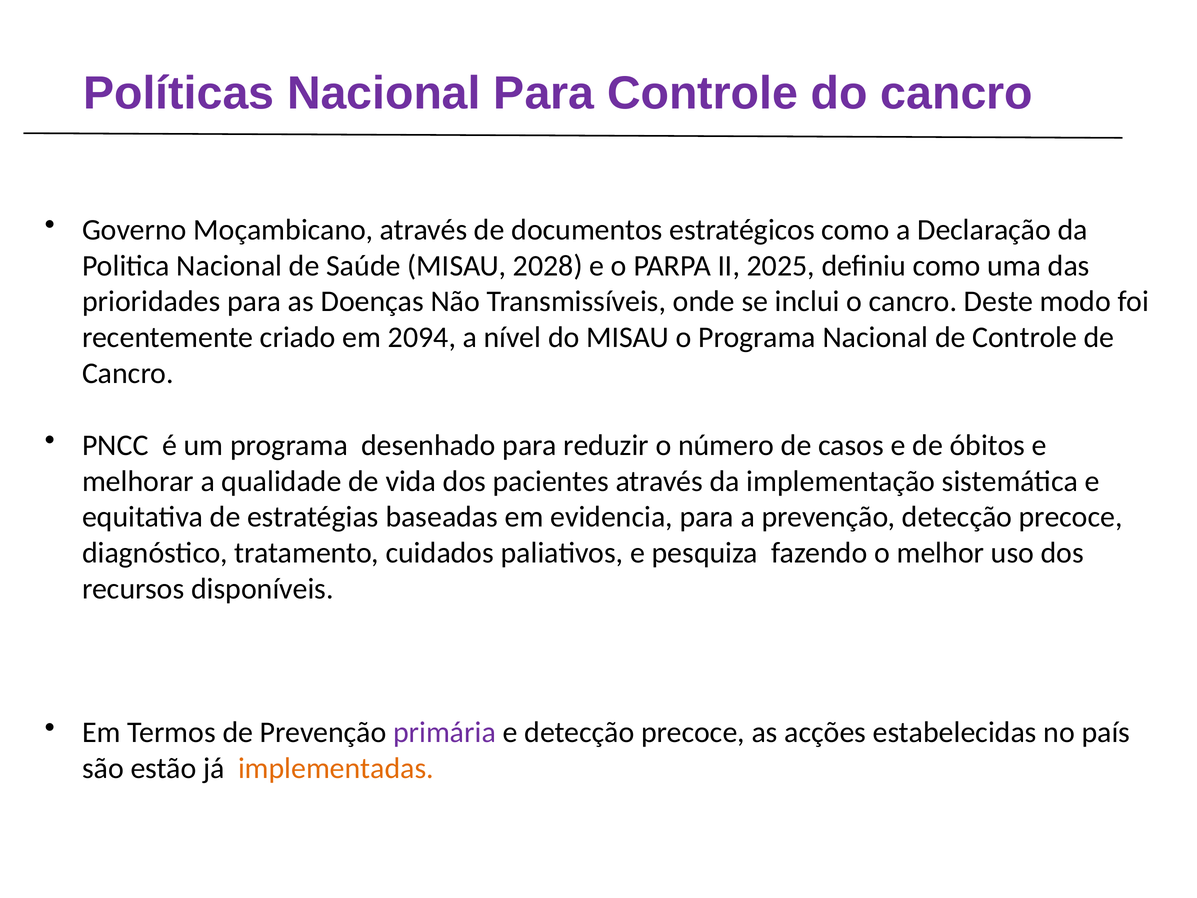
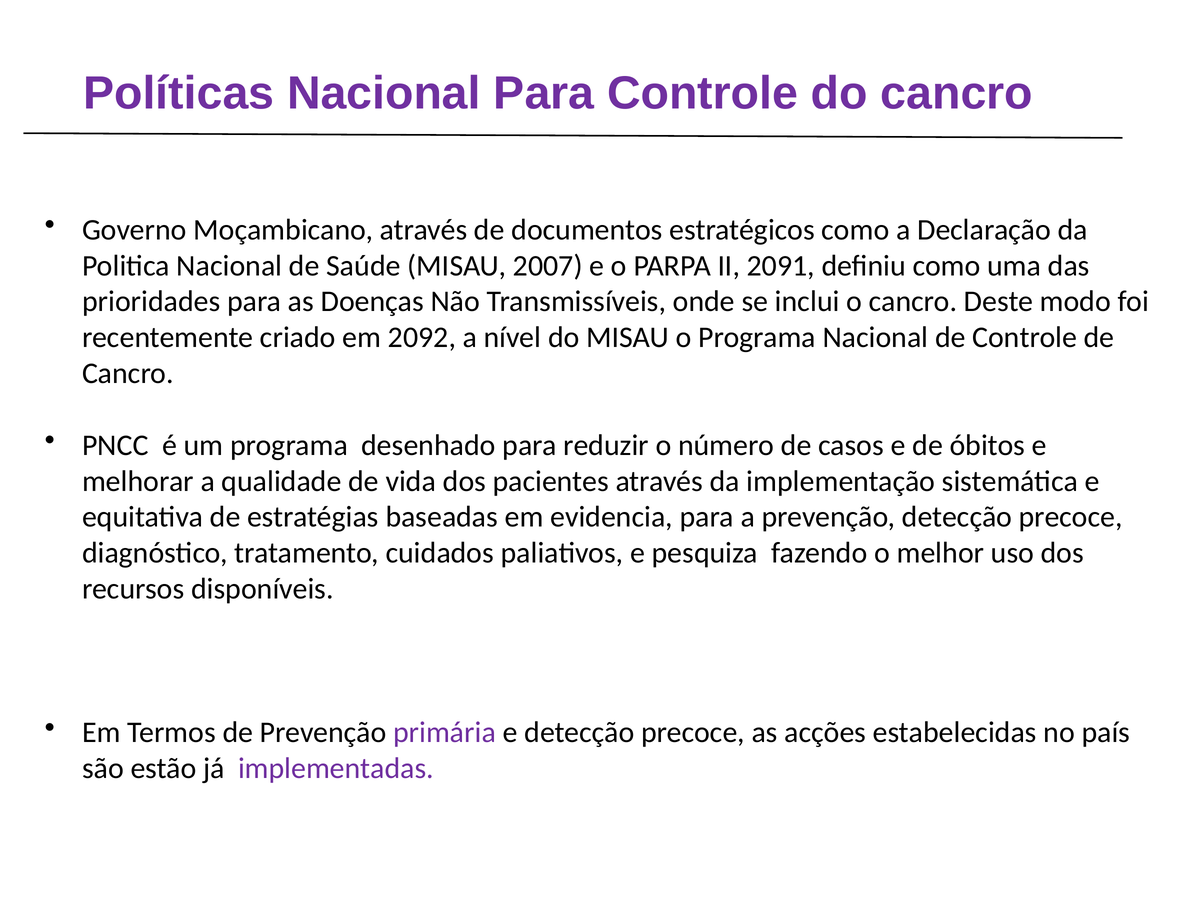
2028: 2028 -> 2007 (548, 266)
2025: 2025 -> 2091 (781, 266)
2094: 2094 -> 2092 (422, 337)
implementadas colour: orange -> purple (336, 768)
